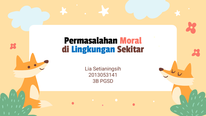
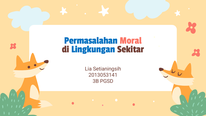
Permasalahan colour: black -> blue (91, 40)
